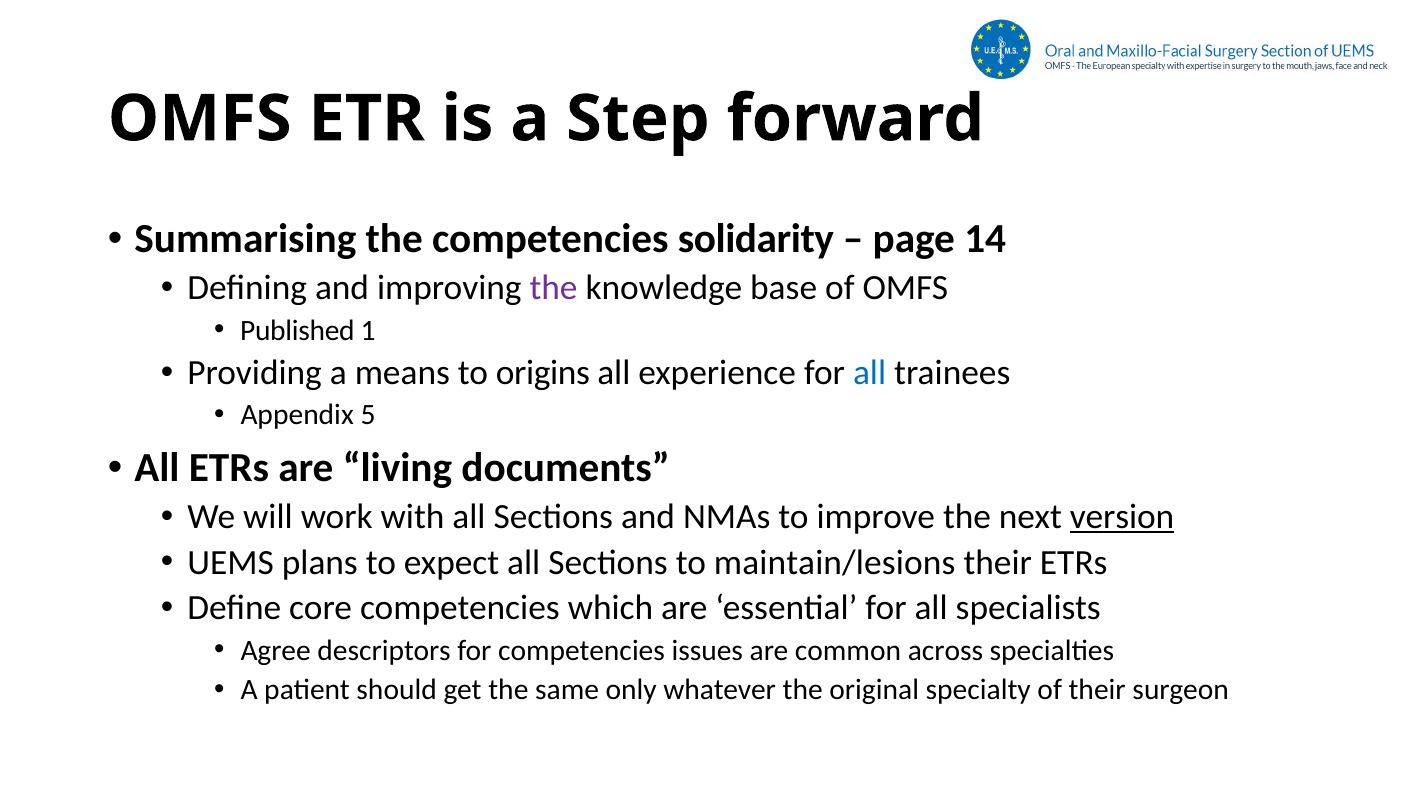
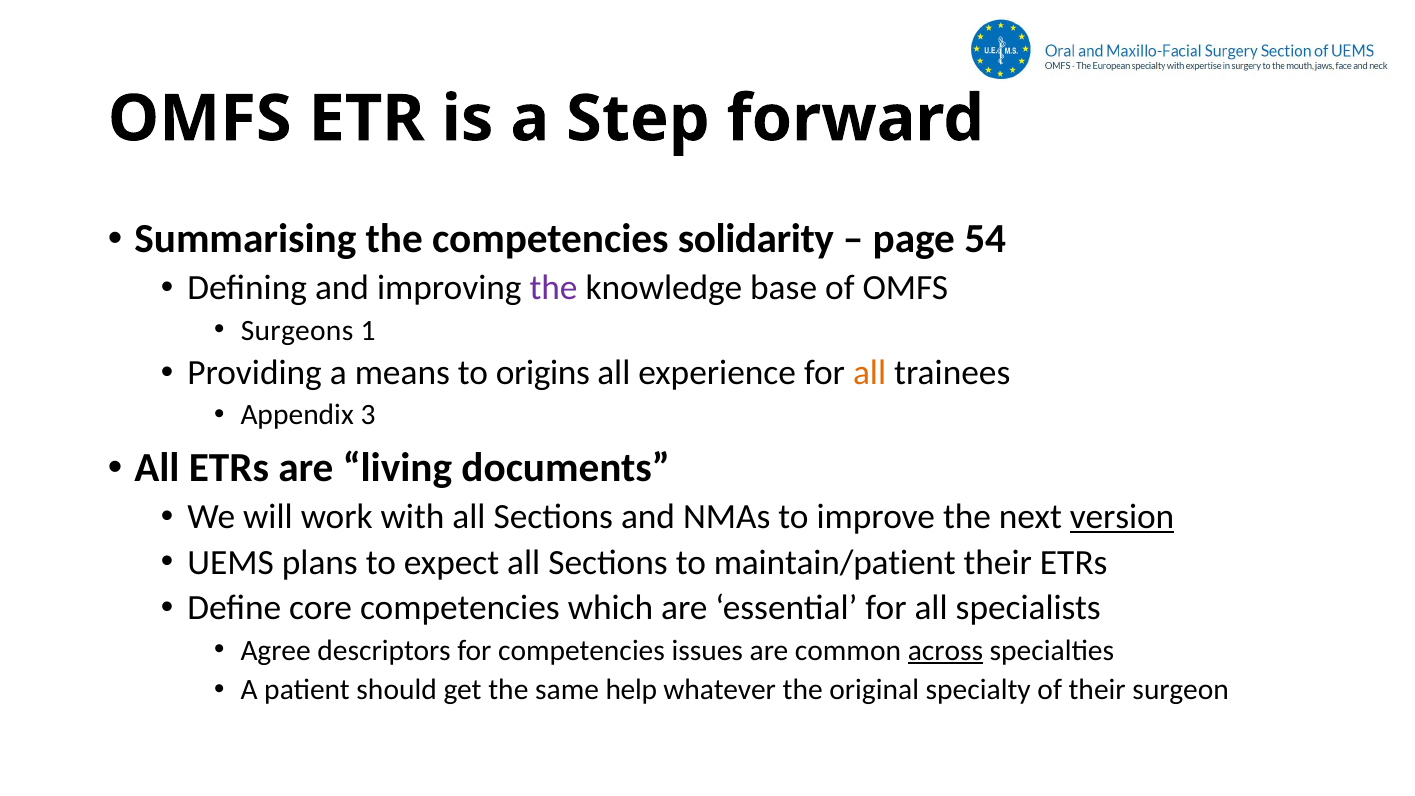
14: 14 -> 54 (985, 239)
Published: Published -> Surgeons (297, 330)
all colour: blue -> orange (870, 373)
5: 5 -> 3 (368, 415)
maintain/lesions: maintain/lesions -> maintain/patient (835, 562)
across underline: none -> present (945, 650)
only: only -> help (631, 689)
